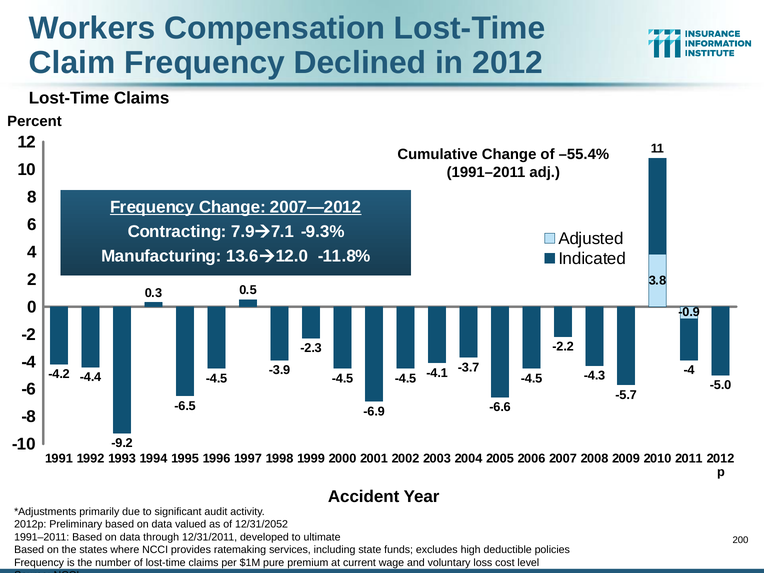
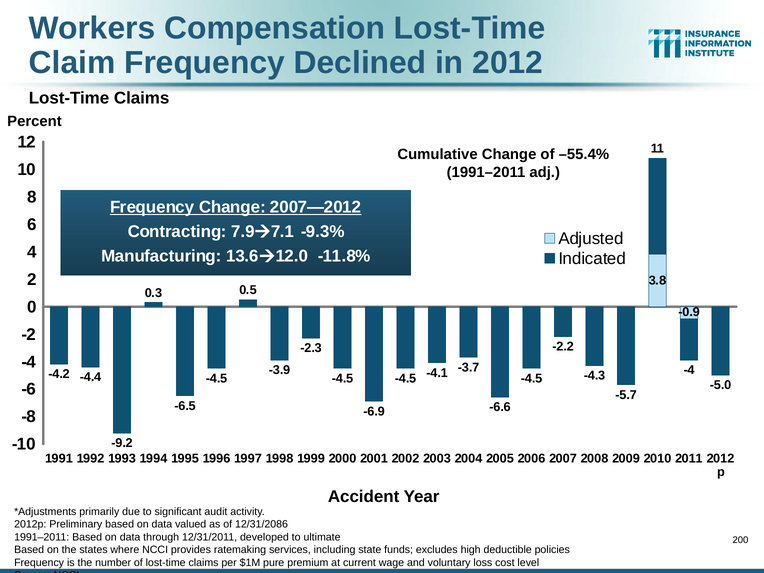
12/31/2052: 12/31/2052 -> 12/31/2086 (262, 524)
